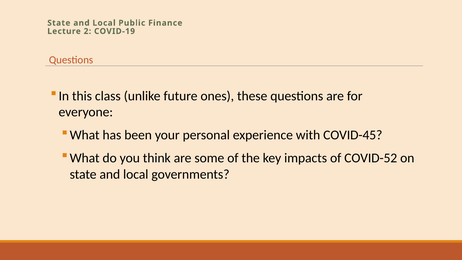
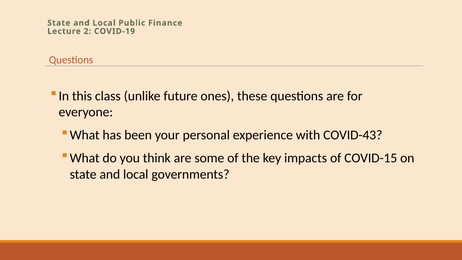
COVID-45: COVID-45 -> COVID-43 (353, 135)
COVID-52: COVID-52 -> COVID-15 (371, 158)
